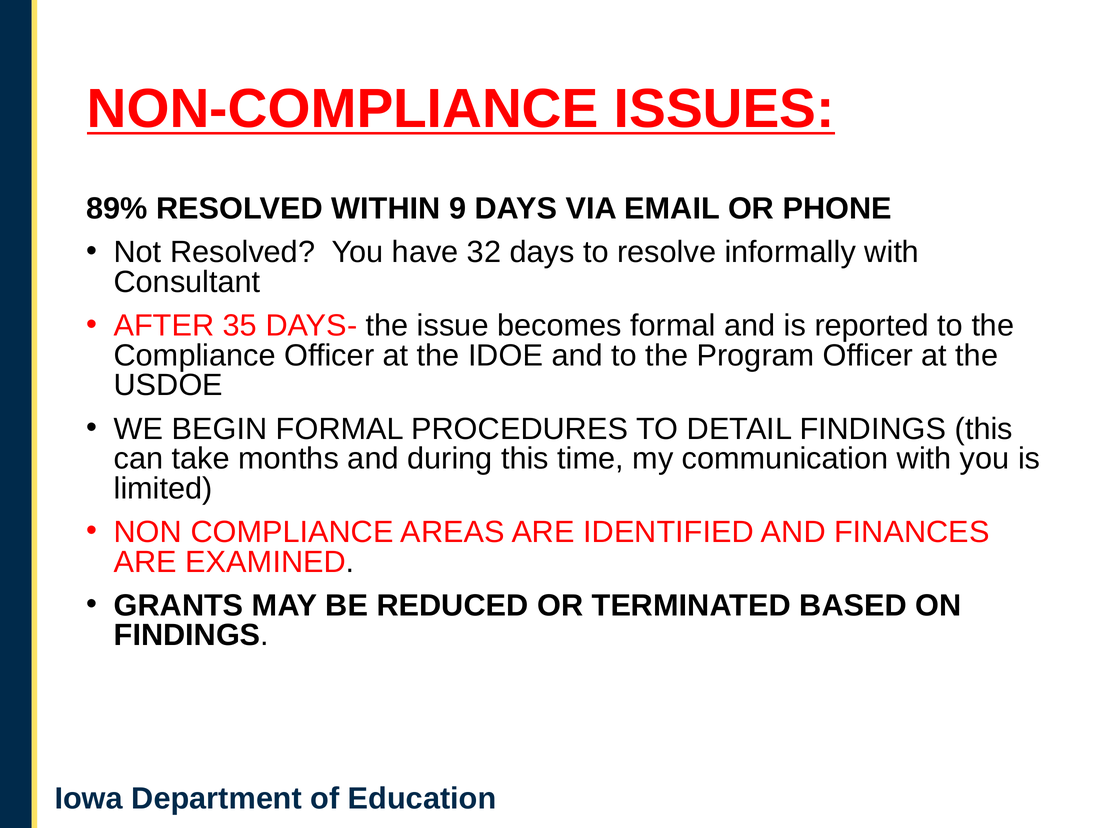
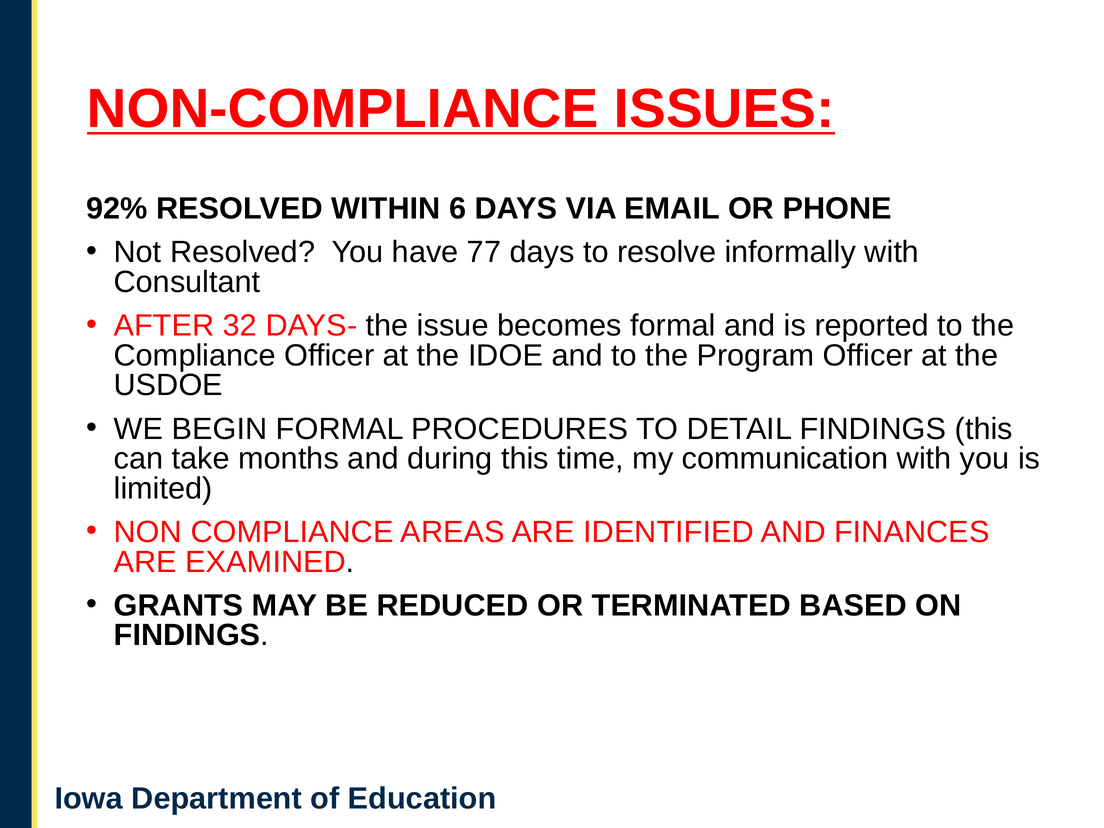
89%: 89% -> 92% (117, 209)
9: 9 -> 6 (458, 209)
32: 32 -> 77 (484, 252)
35: 35 -> 32 (240, 326)
